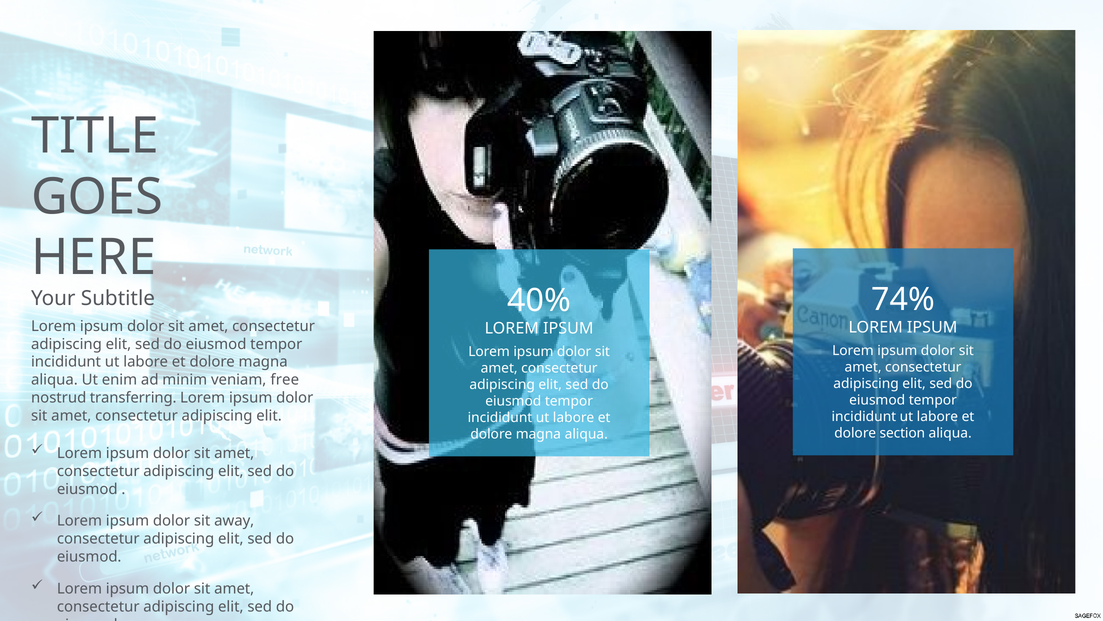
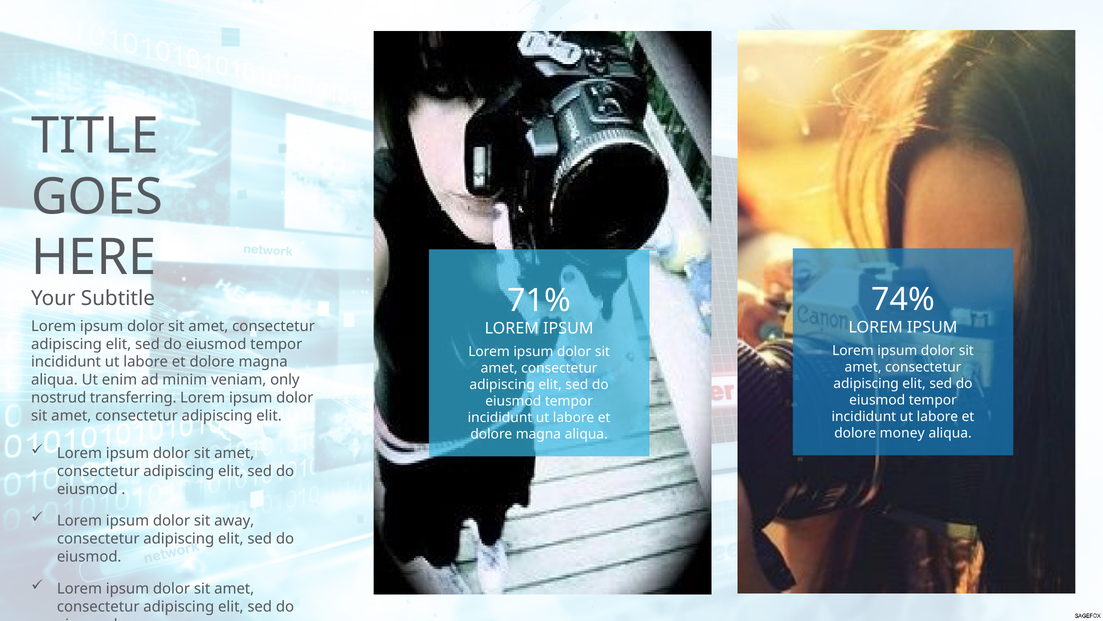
40%: 40% -> 71% (539, 300)
free: free -> only (285, 380)
section: section -> money (902, 433)
